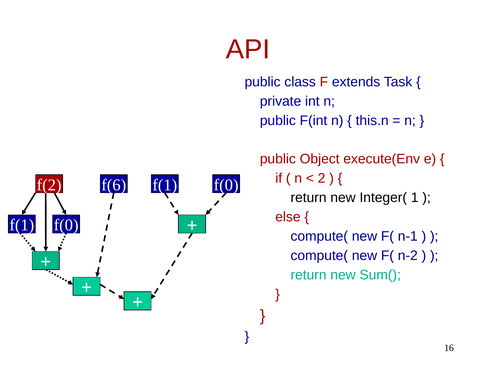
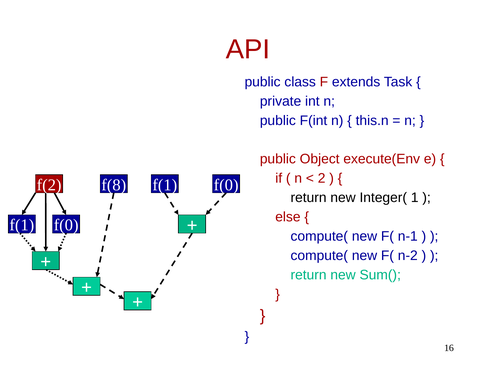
f(6: f(6 -> f(8 (114, 185)
